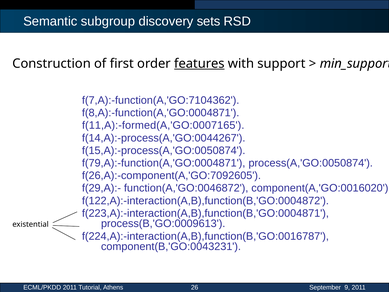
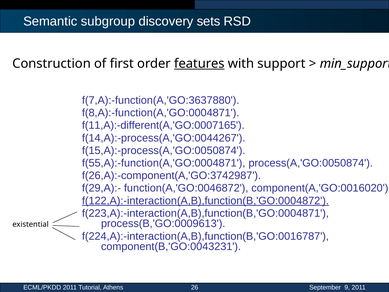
f(7,A):-function(A,'GO:7104362: f(7,A):-function(A,'GO:7104362 -> f(7,A):-function(A,'GO:3637880 (161, 100)
f(11,A):-formed(A,'GO:0007165: f(11,A):-formed(A,'GO:0007165 -> f(11,A):-different(A,'GO:0007165 (163, 125)
f(79,A):-function(A,'GO:0004871: f(79,A):-function(A,'GO:0004871 -> f(55,A):-function(A,'GO:0004871 (164, 163)
f(26,A):-component(A,'GO:7092605: f(26,A):-component(A,'GO:7092605 -> f(26,A):-component(A,'GO:3742987 (171, 175)
f(122,A):-interaction(A,B),function(B,'GO:0004872 underline: none -> present (205, 201)
